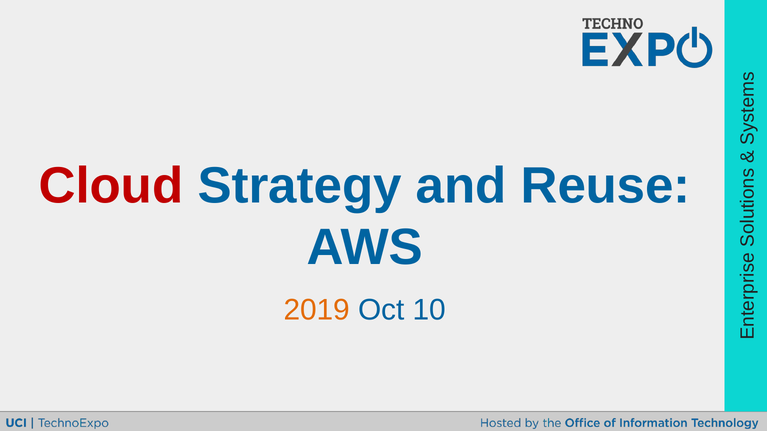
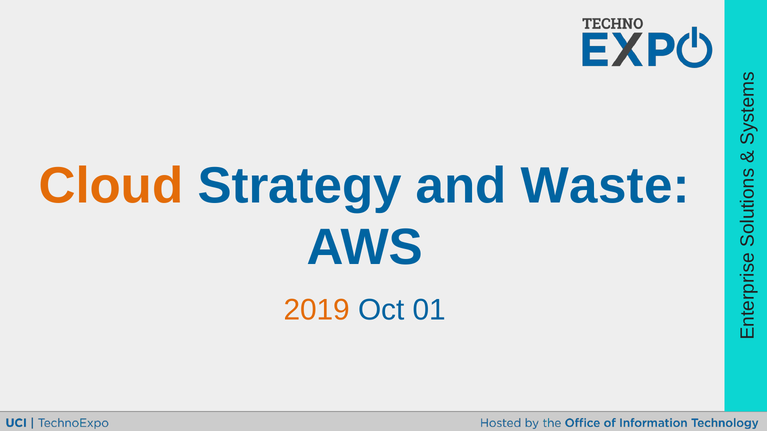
Cloud colour: red -> orange (111, 186)
Reuse: Reuse -> Waste (605, 186)
10: 10 -> 01 (429, 310)
